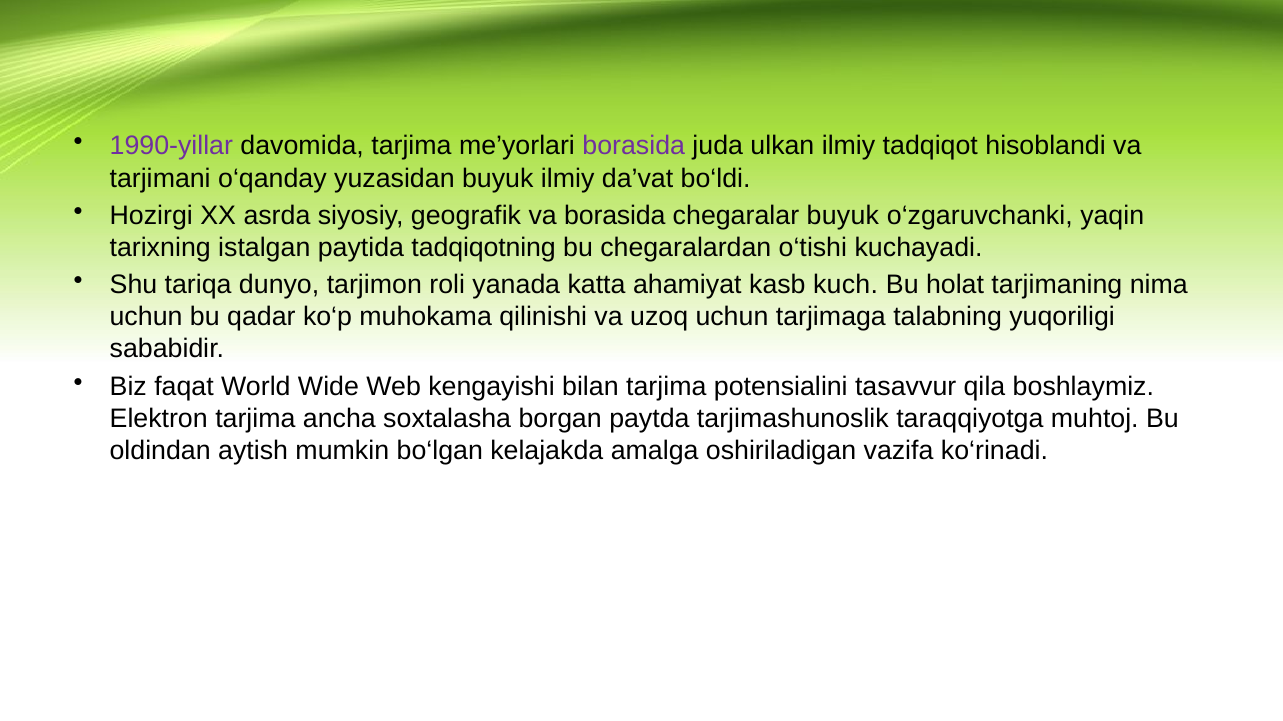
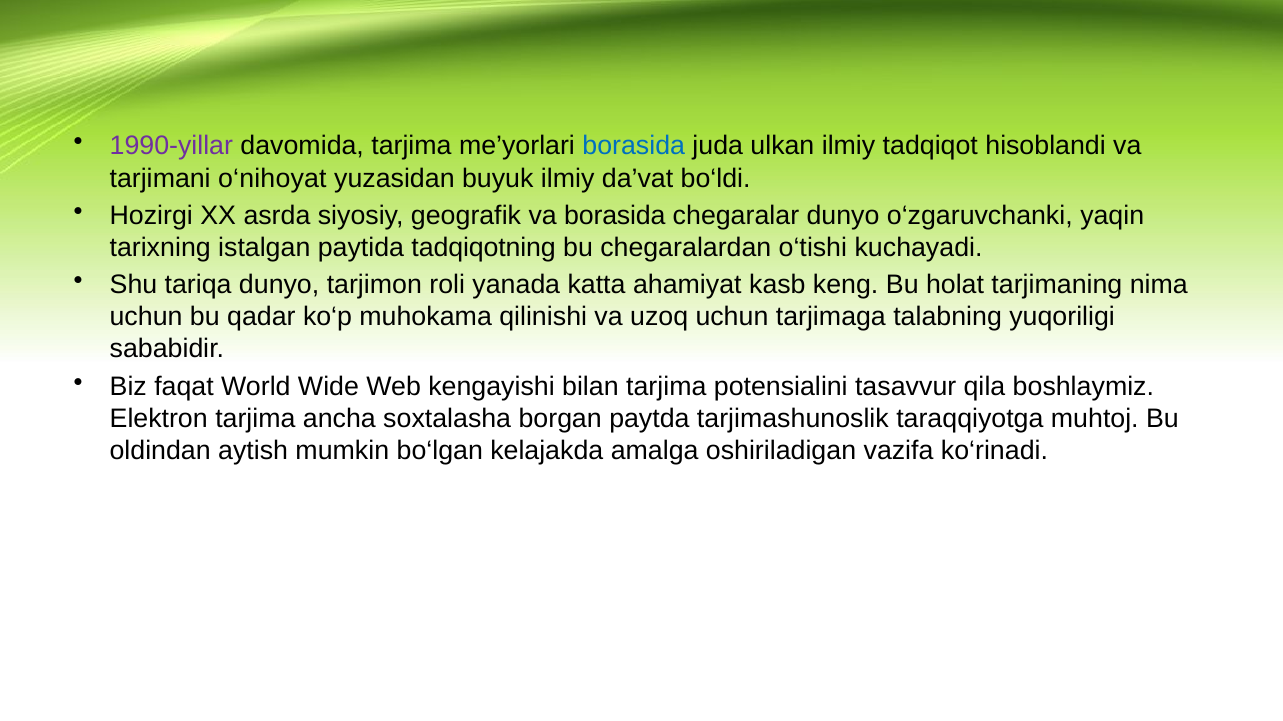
borasida colour: purple -> blue (634, 146)
o‘qanday: o‘qanday -> o‘nihoyat (272, 178)
chegaralar buyuk: buyuk -> dunyo (843, 216)
kuch: kuch -> keng (846, 285)
